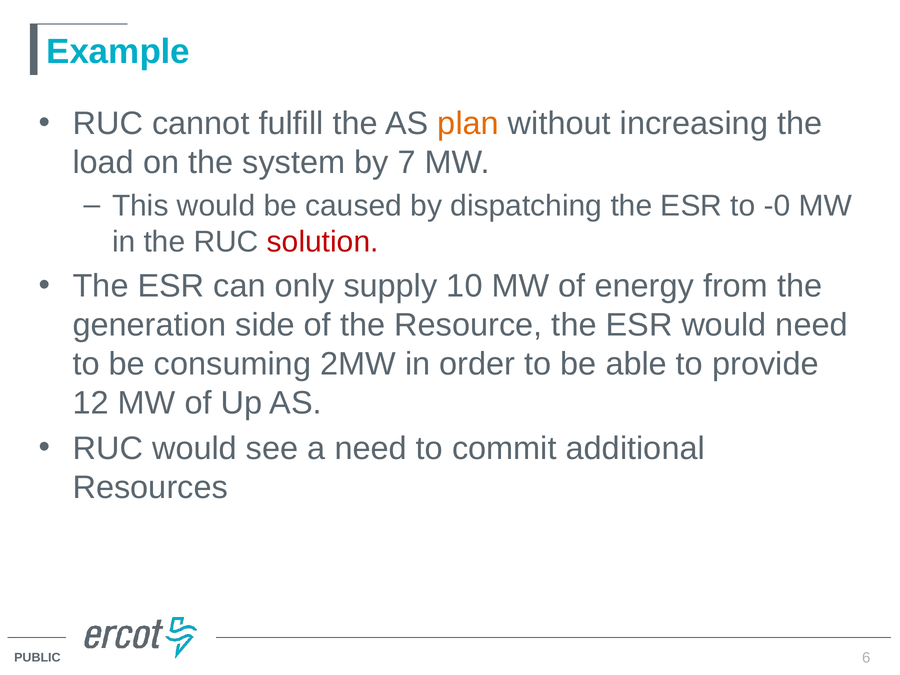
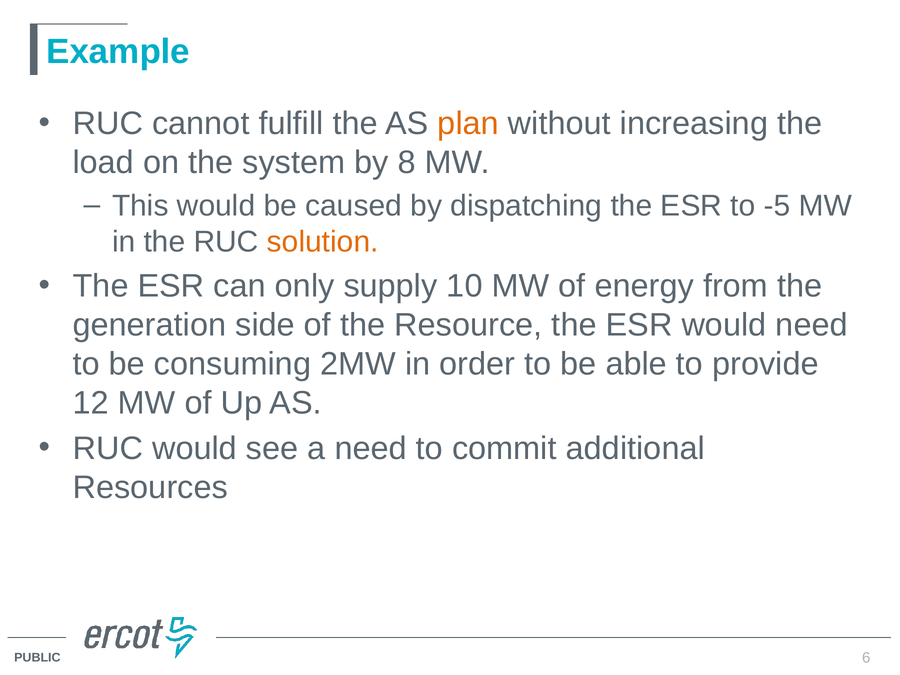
7: 7 -> 8 (407, 163)
-0: -0 -> -5 (777, 206)
solution colour: red -> orange (323, 242)
